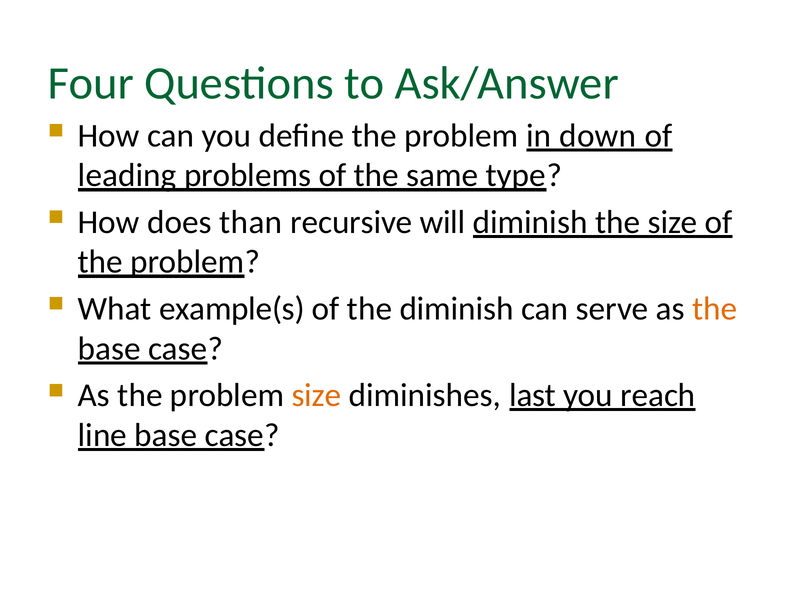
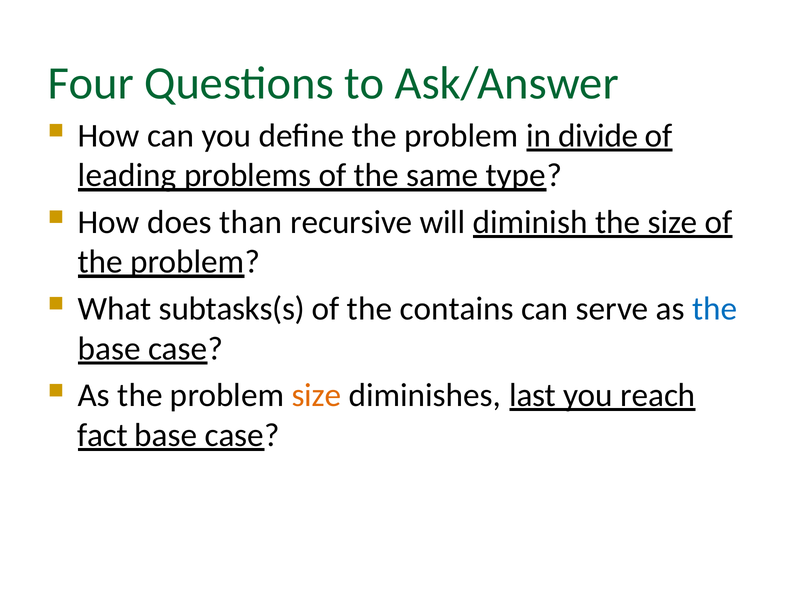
down: down -> divide (598, 135)
example(s: example(s -> subtasks(s (232, 308)
the diminish: diminish -> contains (457, 308)
the colour: orange -> blue (715, 308)
line: line -> fact (103, 435)
